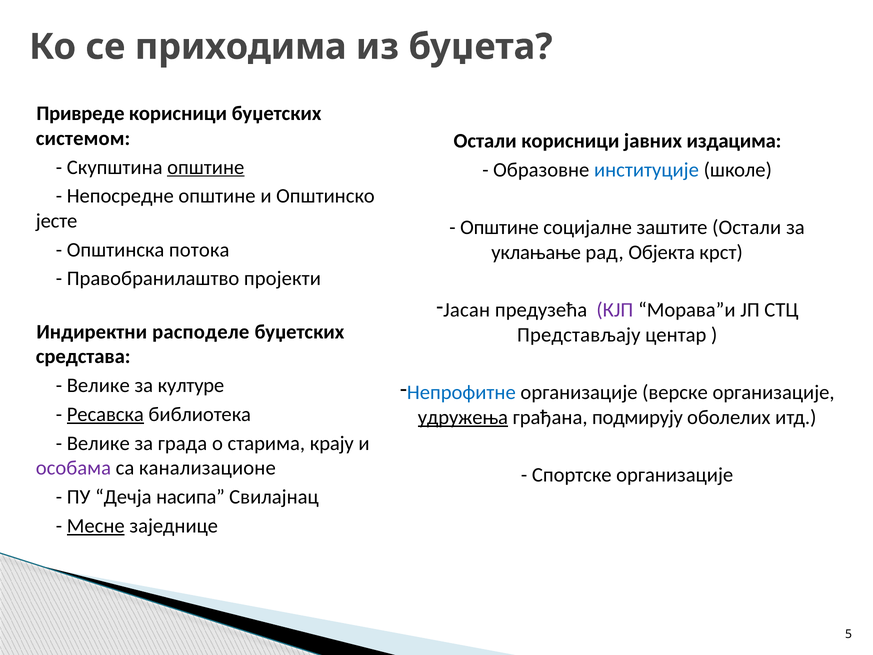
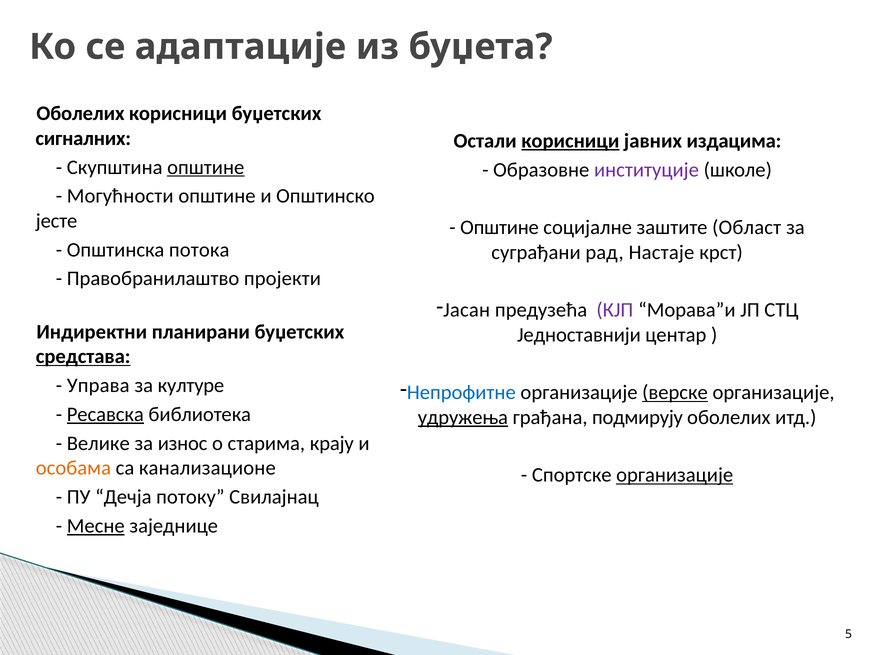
приходима: приходима -> адаптације (240, 47)
Привреде: Привреде -> Оболелих (80, 114)
системом: системом -> сигналних (83, 138)
корисници underline: none -> present (570, 141)
институције colour: blue -> purple (646, 170)
Непосредне: Непосредне -> Могућности (120, 196)
заштите Остали: Остали -> Област (747, 227)
уклањање: уклањање -> суграђани (536, 252)
Објекта: Објекта -> Настаје (662, 252)
расподеле: расподеле -> планирани (201, 332)
Представљају: Представљају -> Једноставнији (579, 335)
средстава underline: none -> present (83, 357)
Велике: Велике -> Управа (98, 385)
верске underline: none -> present (675, 392)
града: града -> износ (183, 443)
особама colour: purple -> orange (73, 468)
организације underline: none -> present (675, 475)
насипа: насипа -> потоку (190, 497)
